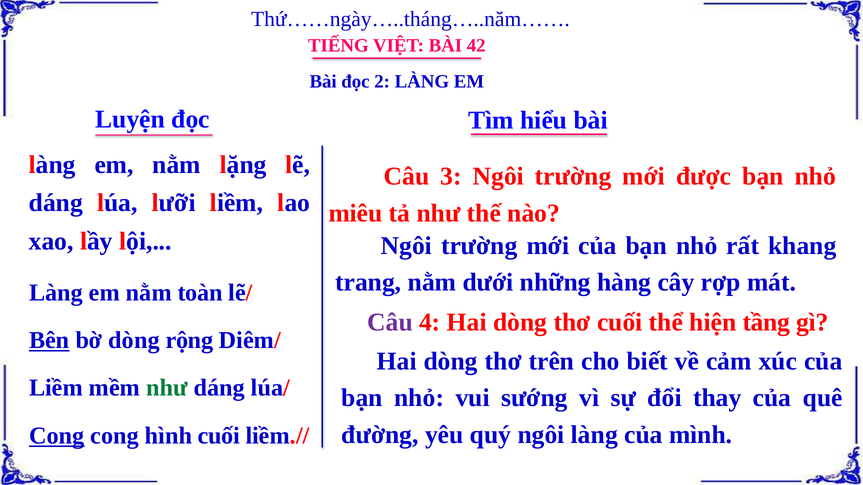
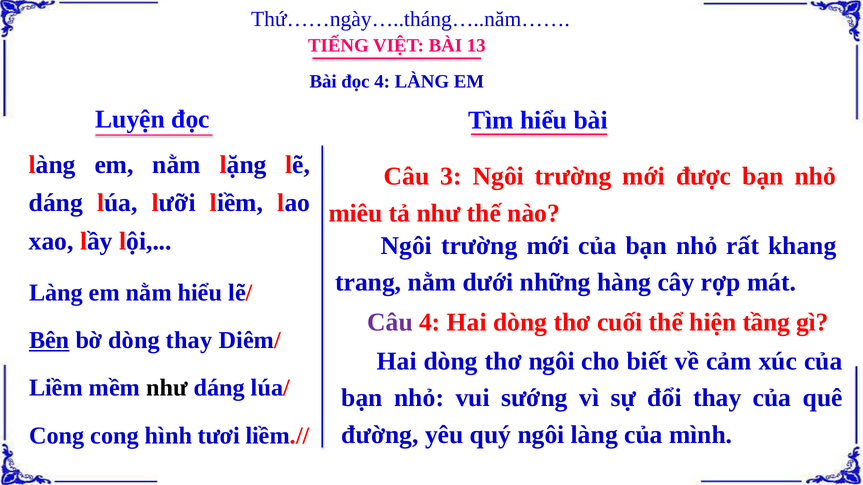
42: 42 -> 13 (476, 46)
đọc 2: 2 -> 4 (382, 82)
nằm toàn: toàn -> hiểu (200, 292)
dòng rộng: rộng -> thay (189, 340)
thơ trên: trên -> ngôi (552, 361)
như colour: green -> black (167, 388)
Cong underline: present -> none (57, 435)
hình cuối: cuối -> tươi (219, 435)
